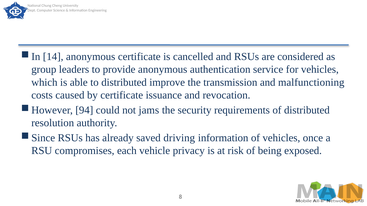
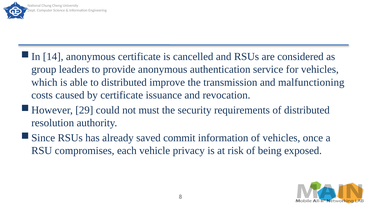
94: 94 -> 29 (84, 110)
jams: jams -> must (149, 110)
driving: driving -> commit (179, 138)
